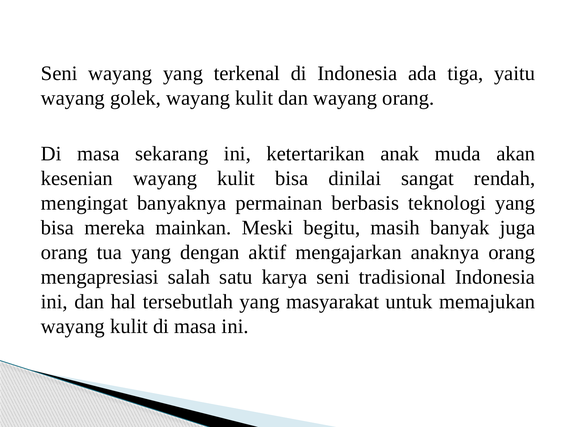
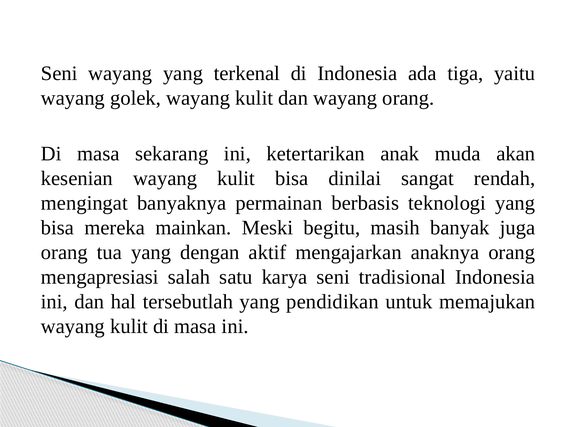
masyarakat: masyarakat -> pendidikan (333, 302)
